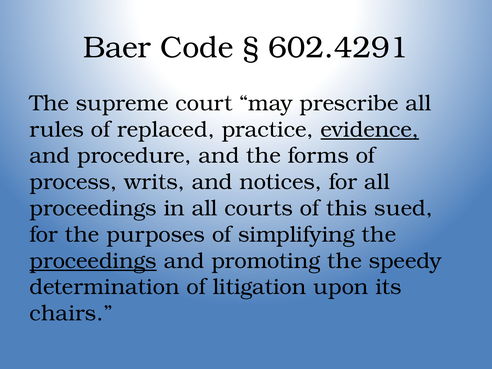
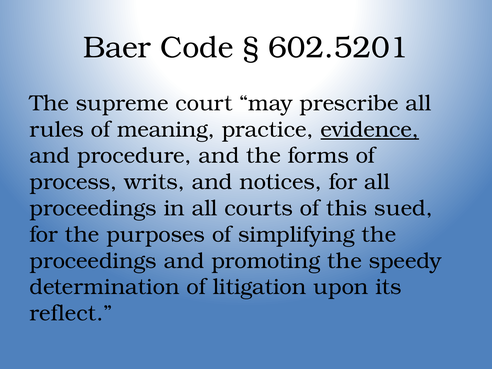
602.4291: 602.4291 -> 602.5201 (338, 48)
replaced: replaced -> meaning (166, 129)
proceedings underline: present -> none (93, 261)
chairs: chairs -> reflect (71, 313)
